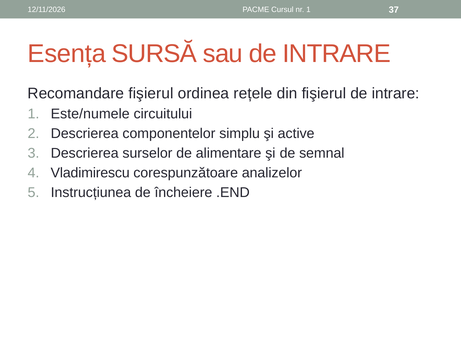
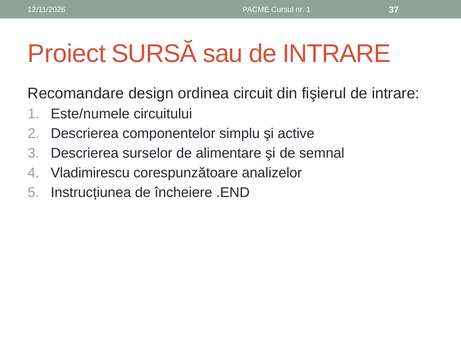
Esența: Esența -> Proiect (67, 54)
Recomandare fişierul: fişierul -> design (151, 93)
rețele: rețele -> circuit (253, 93)
